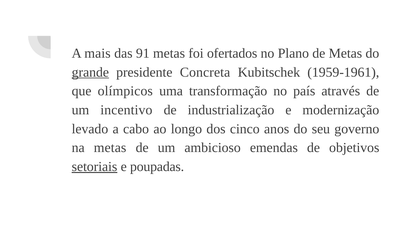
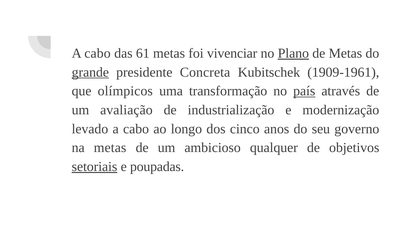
mais: mais -> cabo (97, 53)
91: 91 -> 61 (143, 53)
ofertados: ofertados -> vivenciar (232, 53)
Plano underline: none -> present (293, 53)
1959-1961: 1959-1961 -> 1909-1961 (343, 72)
país underline: none -> present (304, 91)
incentivo: incentivo -> avaliação (126, 110)
emendas: emendas -> qualquer (274, 148)
